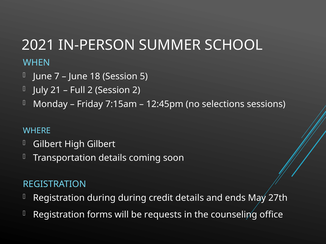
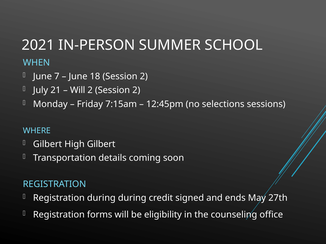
18 Session 5: 5 -> 2 (144, 77)
Full: Full -> Will (78, 90)
credit details: details -> signed (190, 198)
requests: requests -> eligibility (163, 215)
